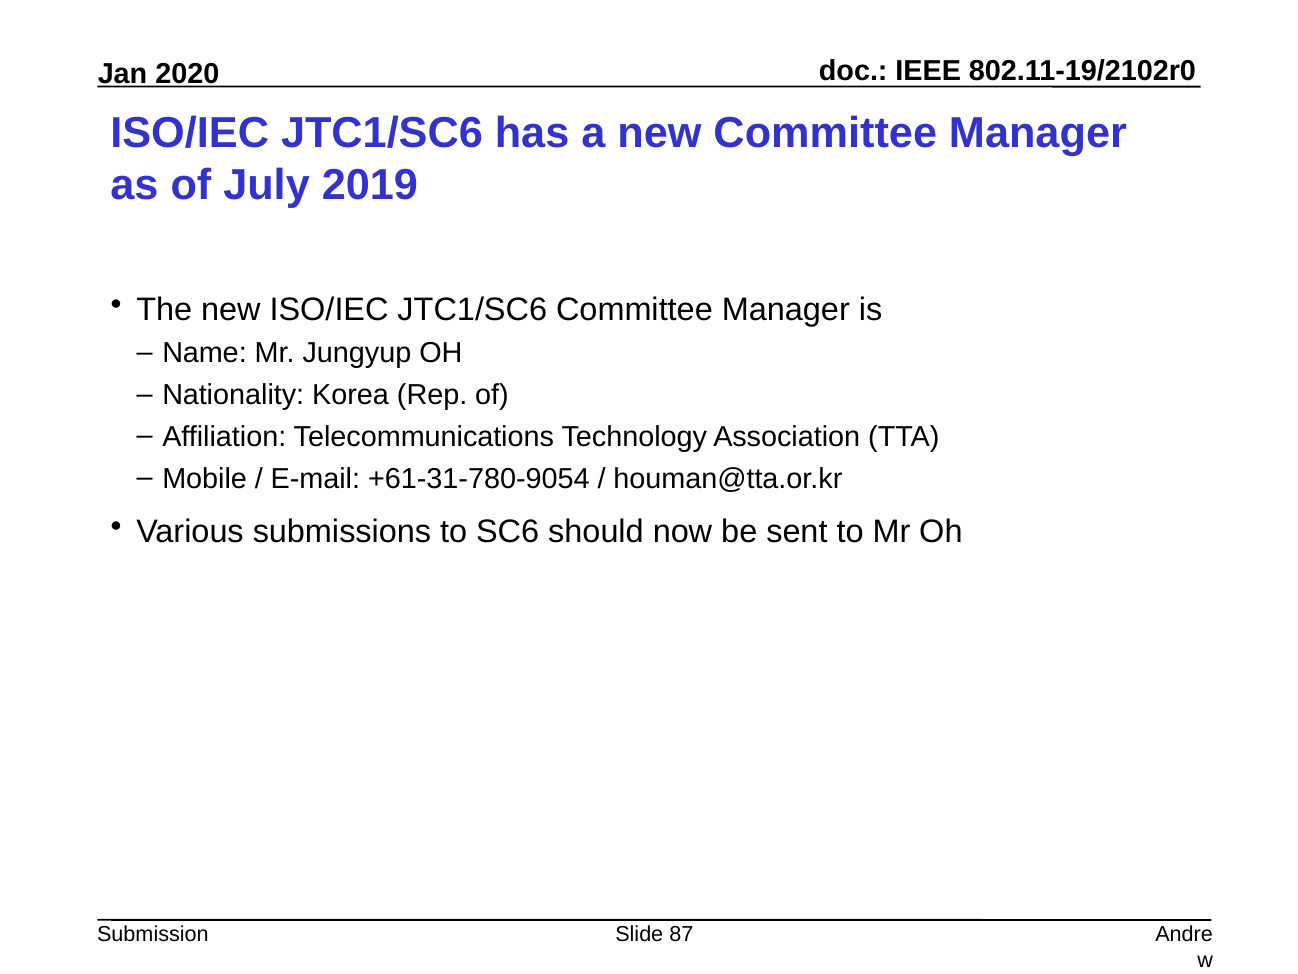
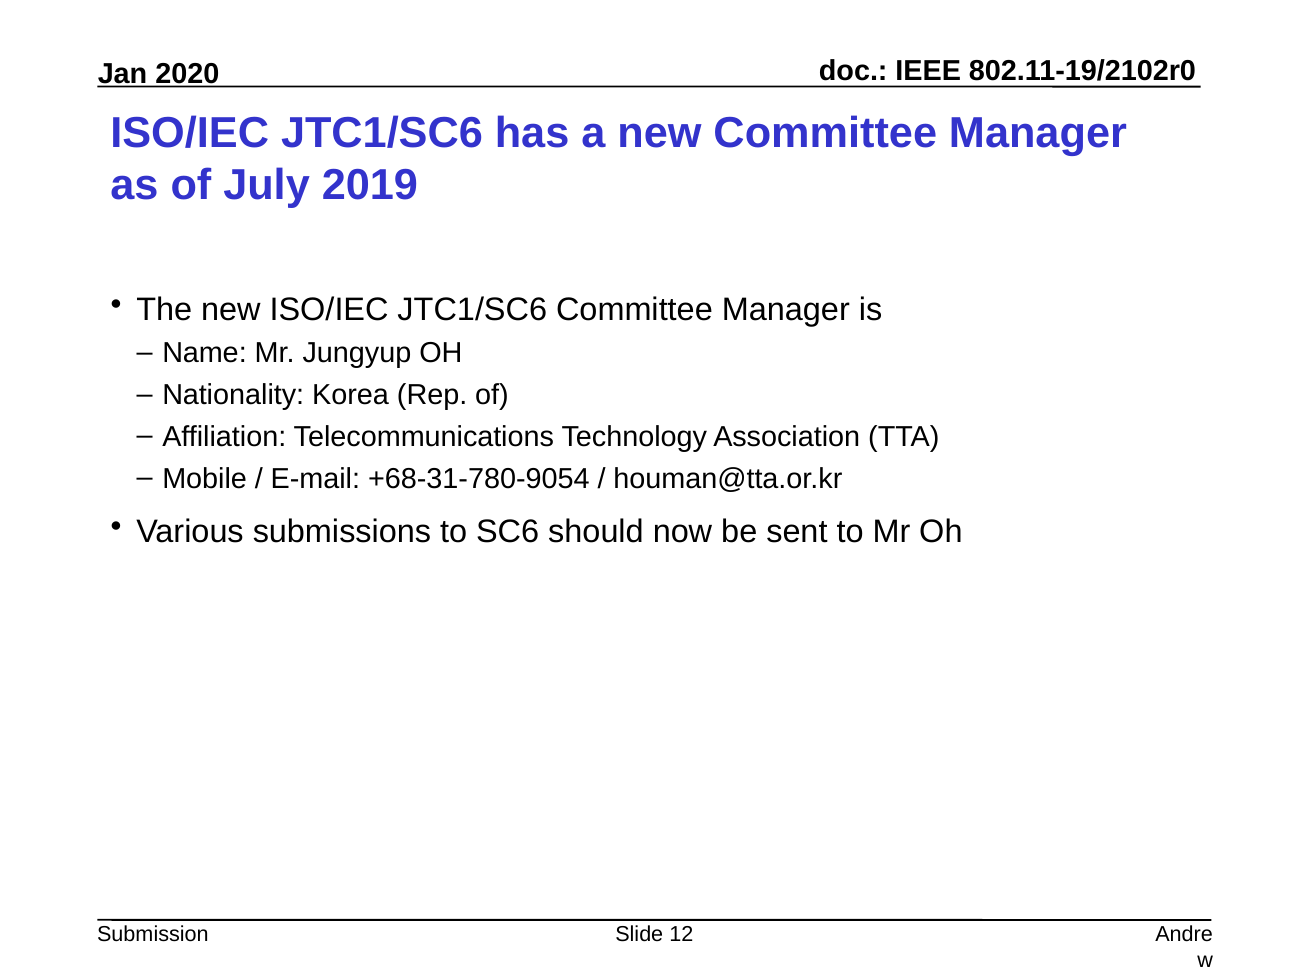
+61-31-780-9054: +61-31-780-9054 -> +68-31-780-9054 (479, 479)
87: 87 -> 12 (681, 934)
